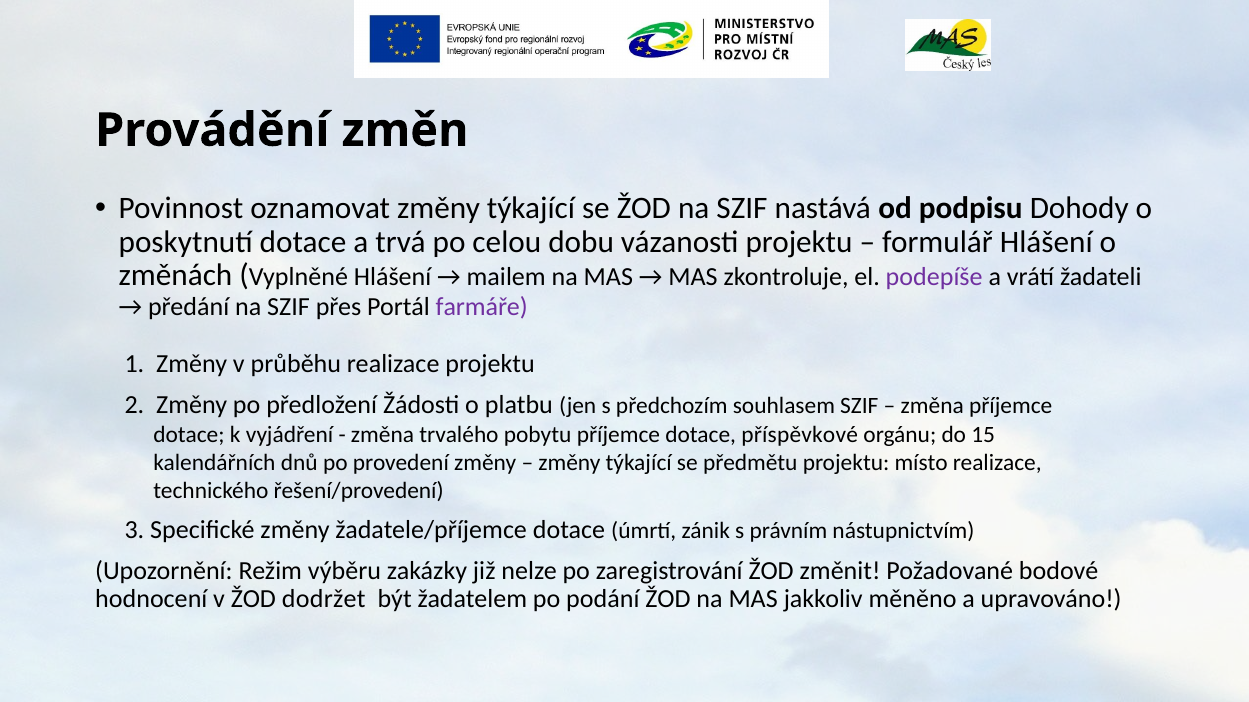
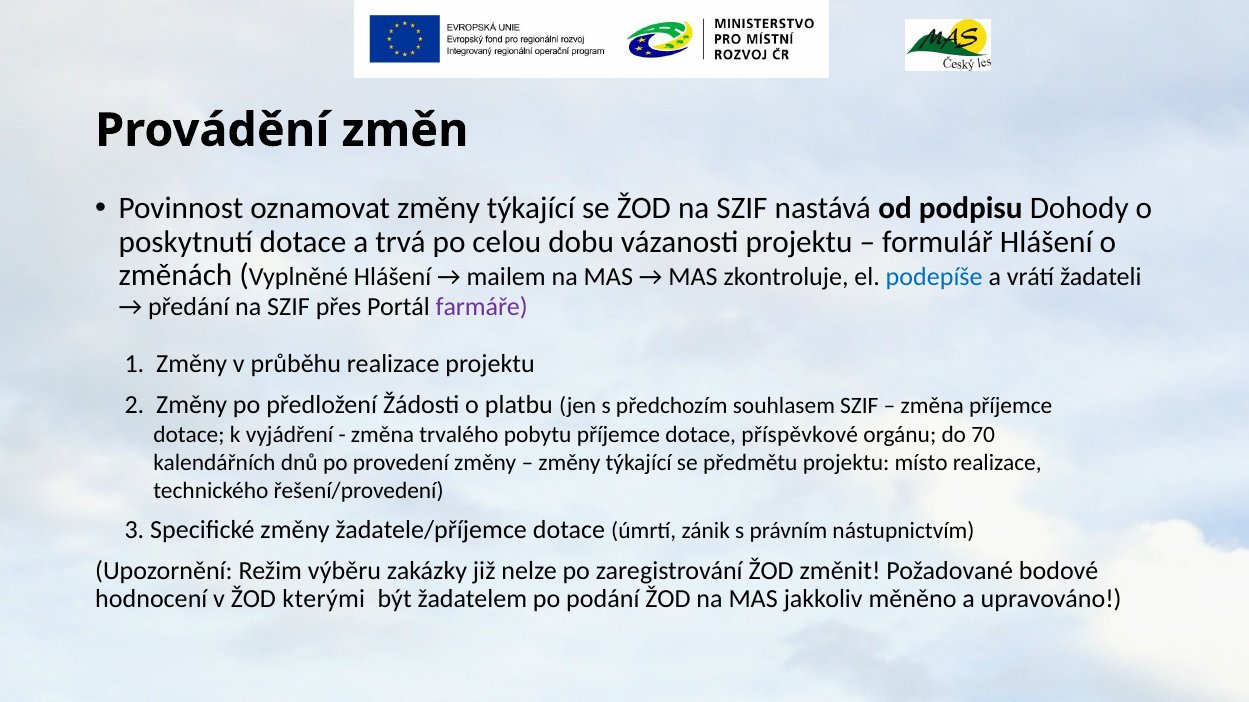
podepíše colour: purple -> blue (934, 278)
15: 15 -> 70 (983, 435)
dodržet: dodržet -> kterými (324, 600)
